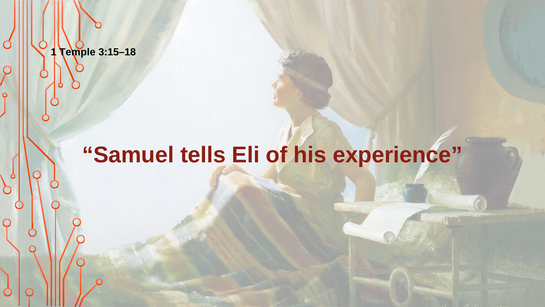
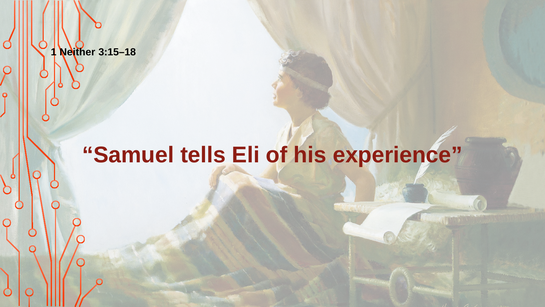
Temple: Temple -> Neither (77, 52)
